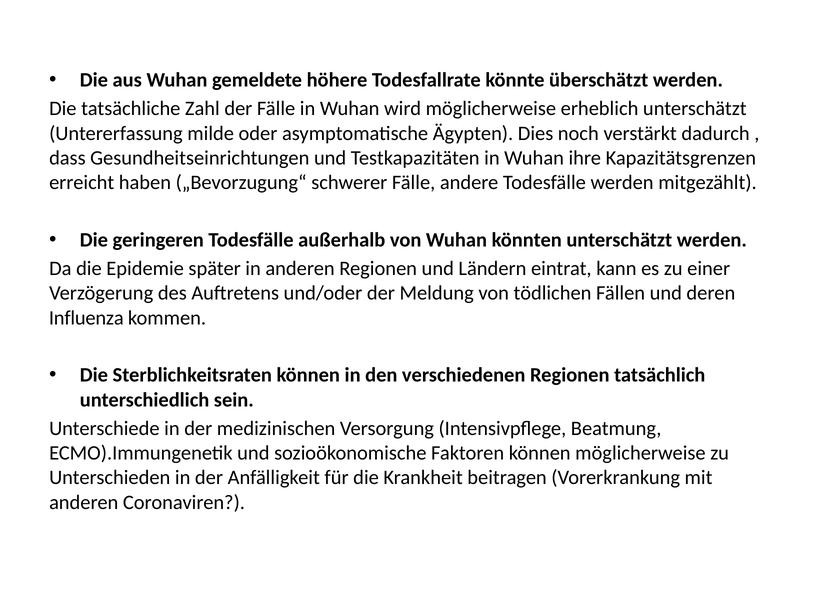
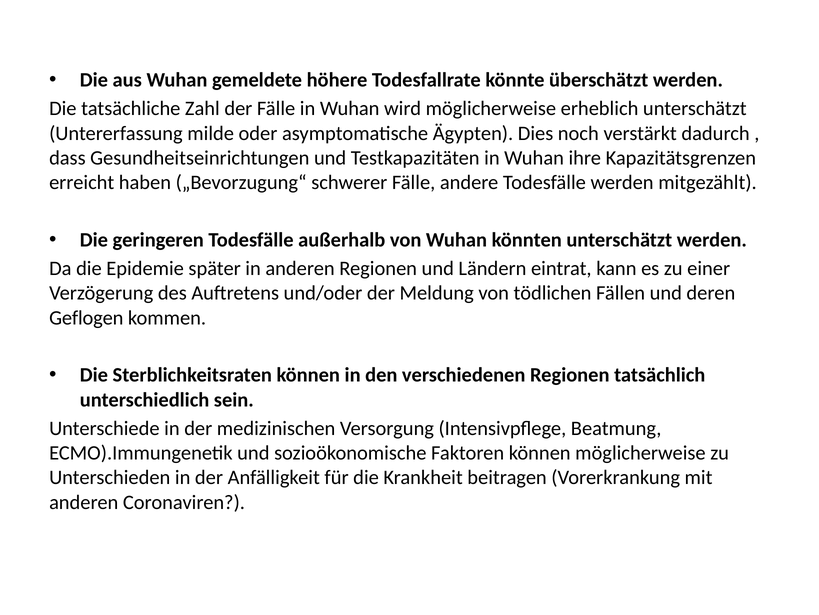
Influenza: Influenza -> Geflogen (86, 317)
